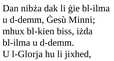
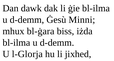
nibża: nibża -> dawk (31, 8)
bl-kien: bl-kien -> bl-ġara (41, 31)
